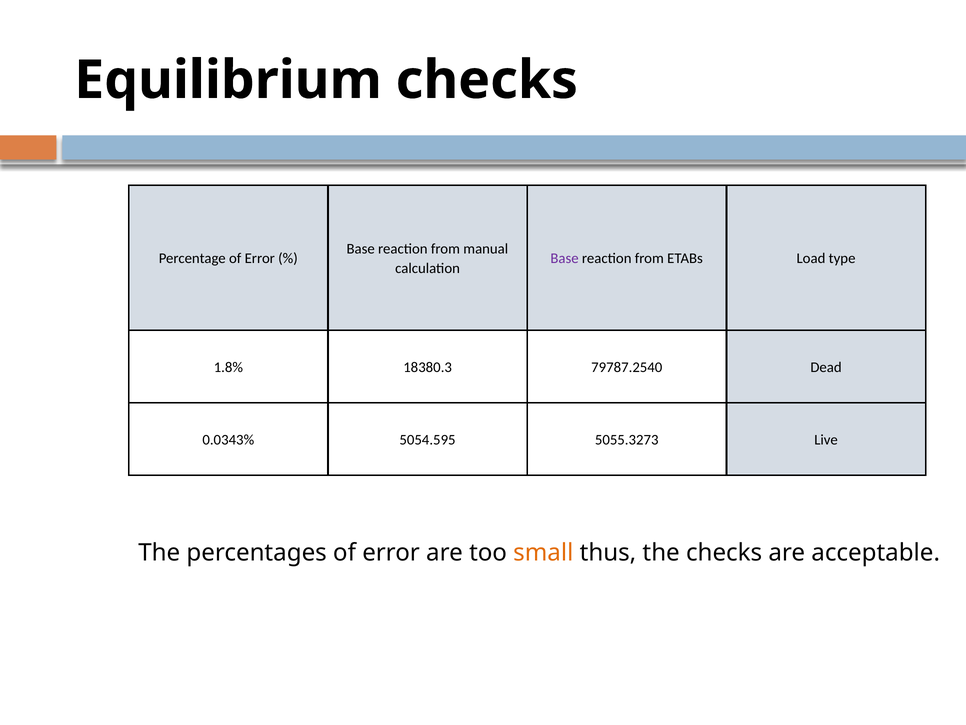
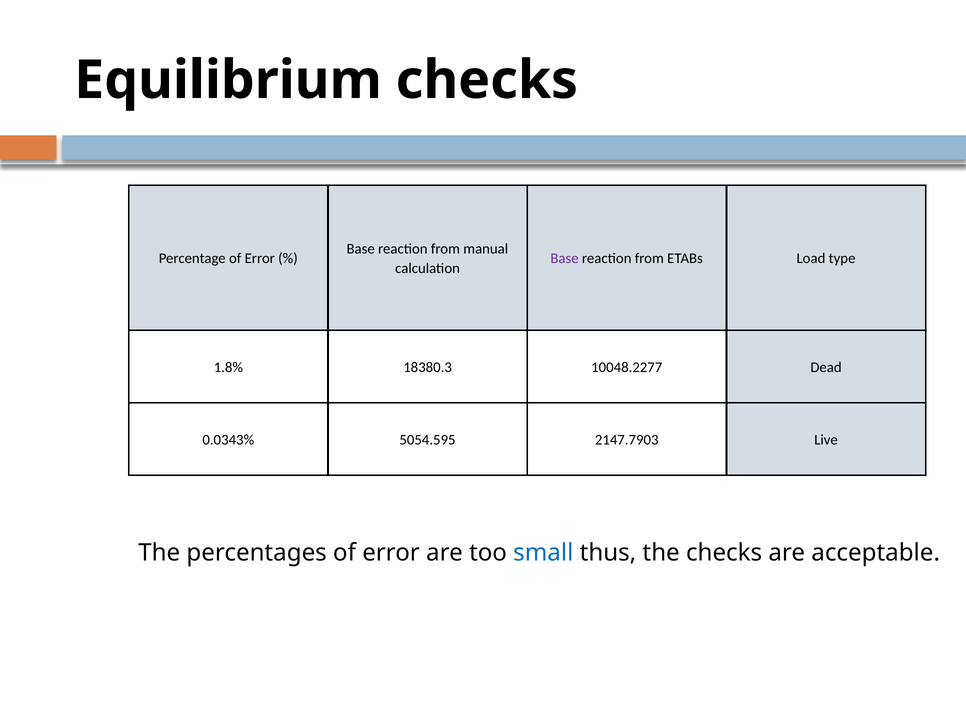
79787.2540: 79787.2540 -> 10048.2277 (627, 367)
5055.3273: 5055.3273 -> 2147.7903 (627, 439)
small colour: orange -> blue (543, 552)
